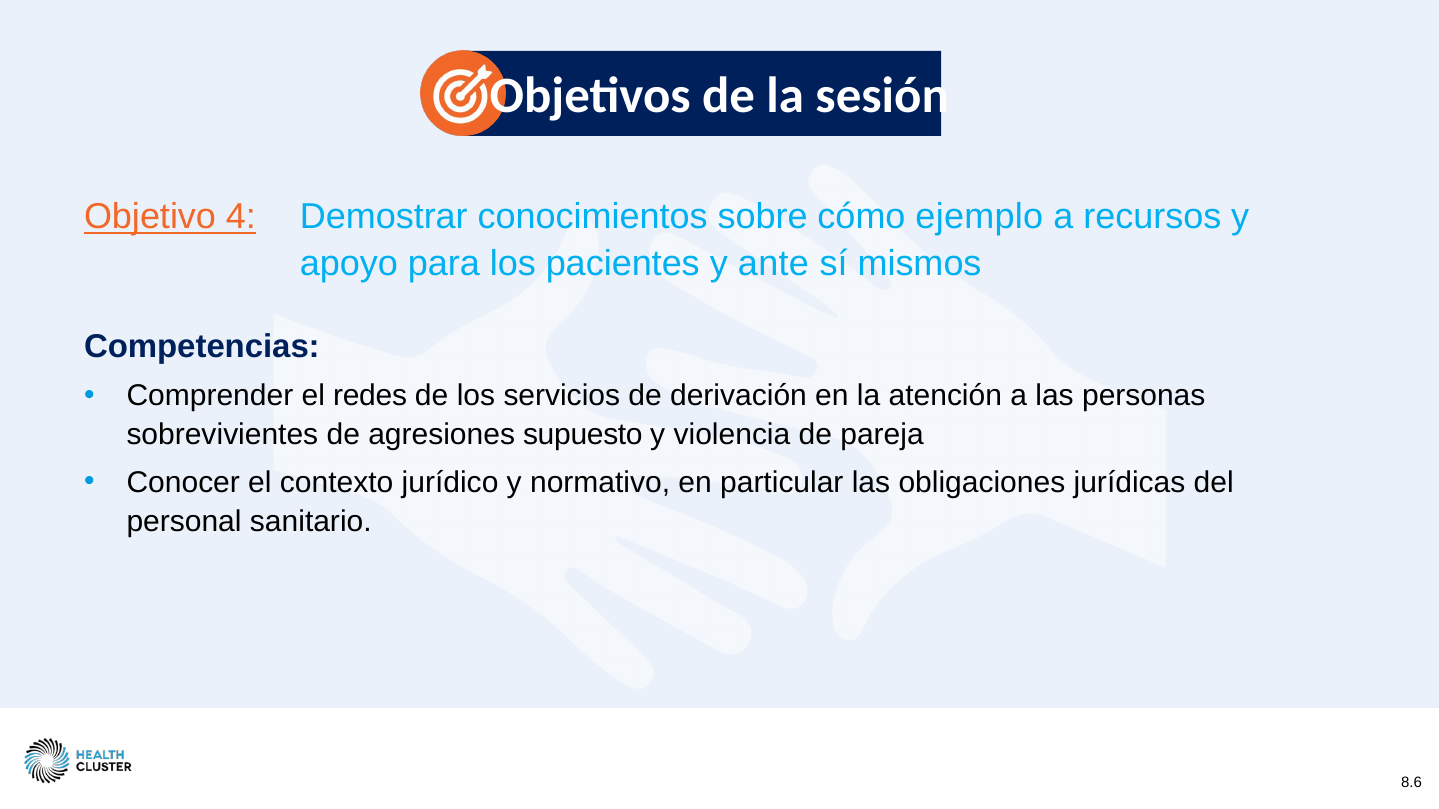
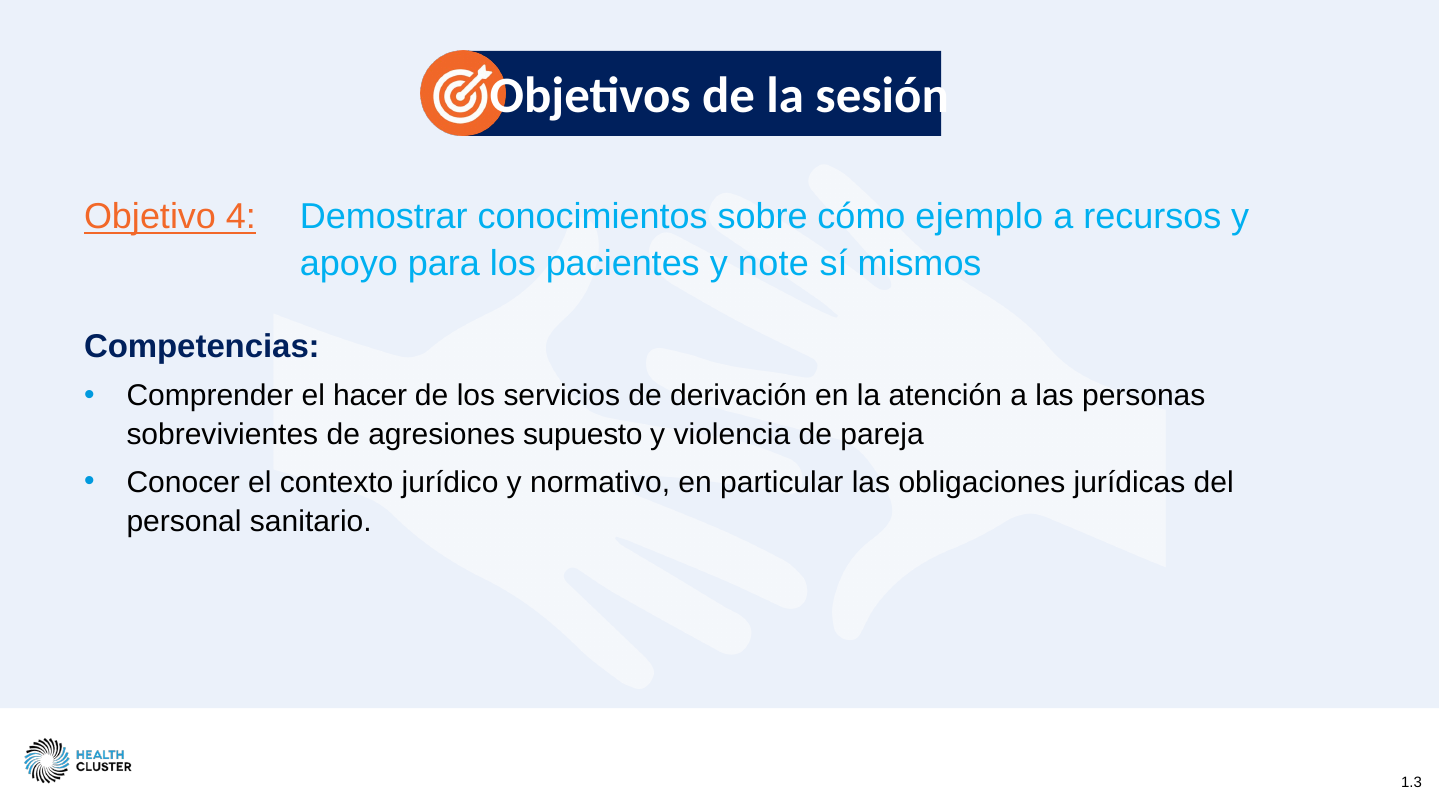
ante: ante -> note (773, 264)
redes: redes -> hacer (370, 396)
8.6: 8.6 -> 1.3 (1411, 783)
